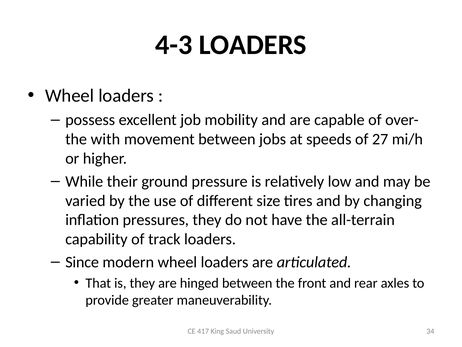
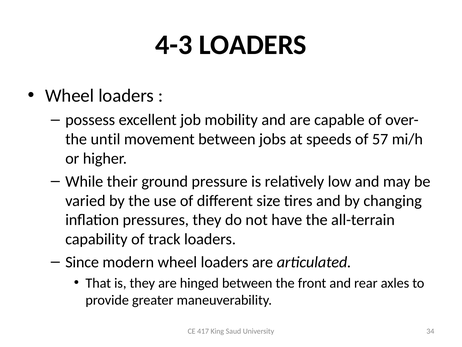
with: with -> until (105, 139)
27: 27 -> 57 (380, 139)
